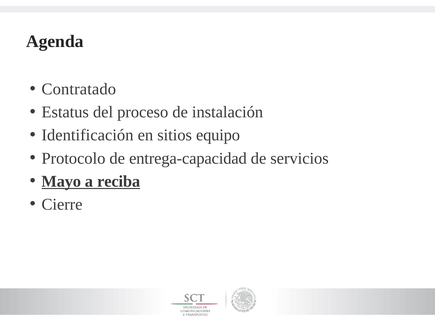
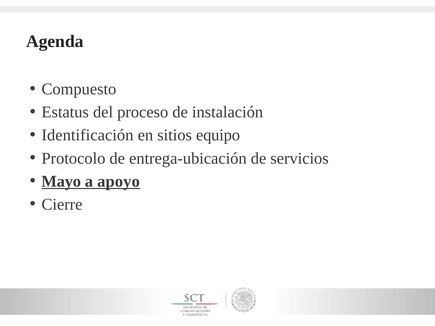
Contratado: Contratado -> Compuesto (79, 89)
entrega-capacidad: entrega-capacidad -> entrega-ubicación (188, 158)
reciba: reciba -> apoyo (119, 181)
